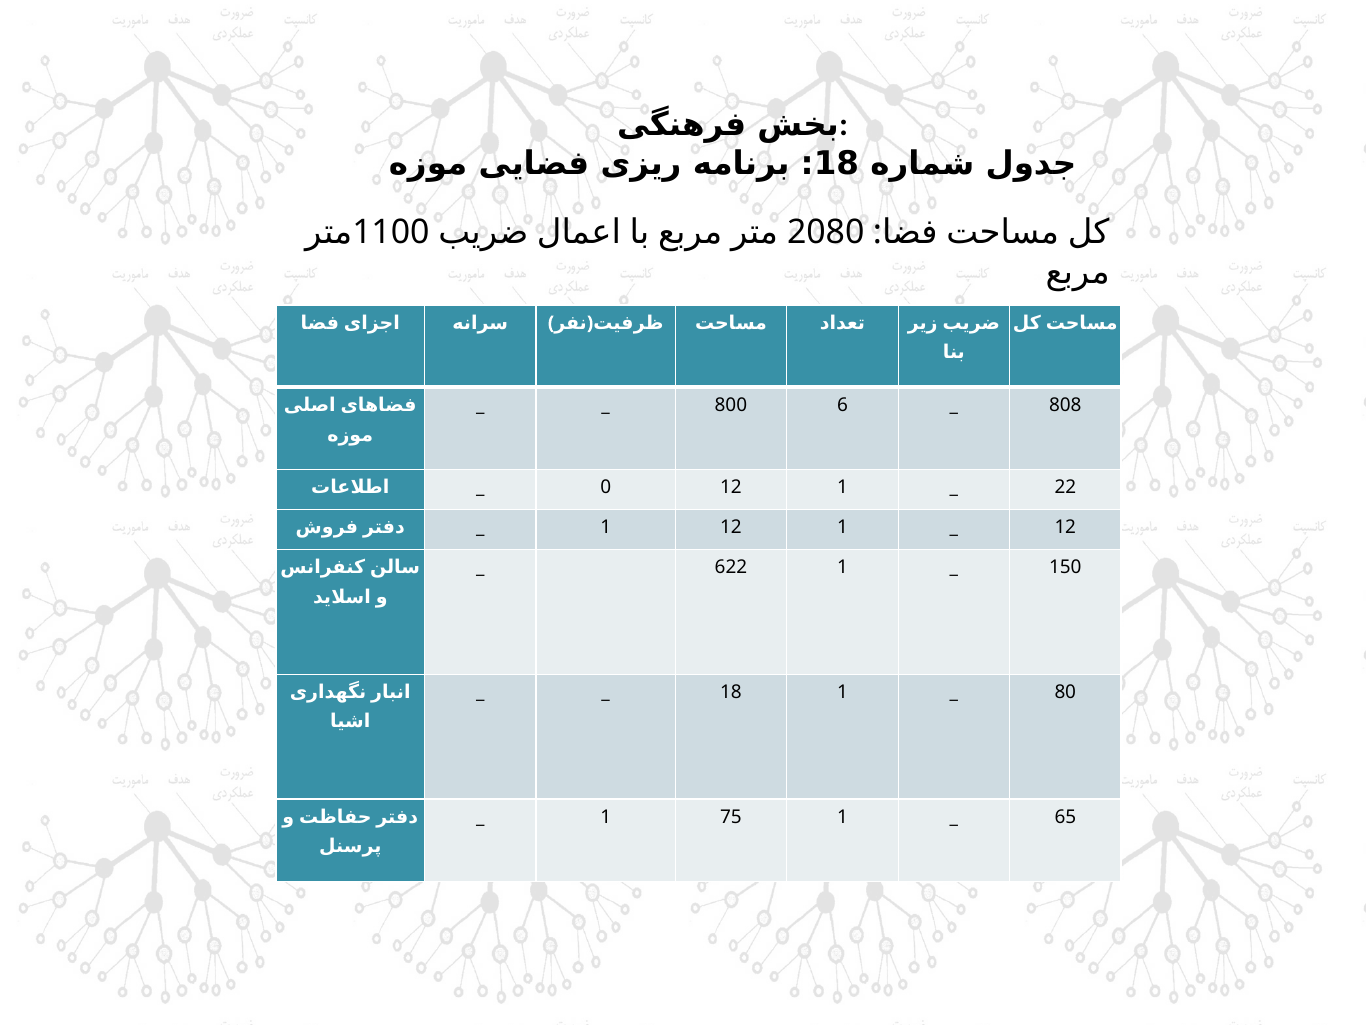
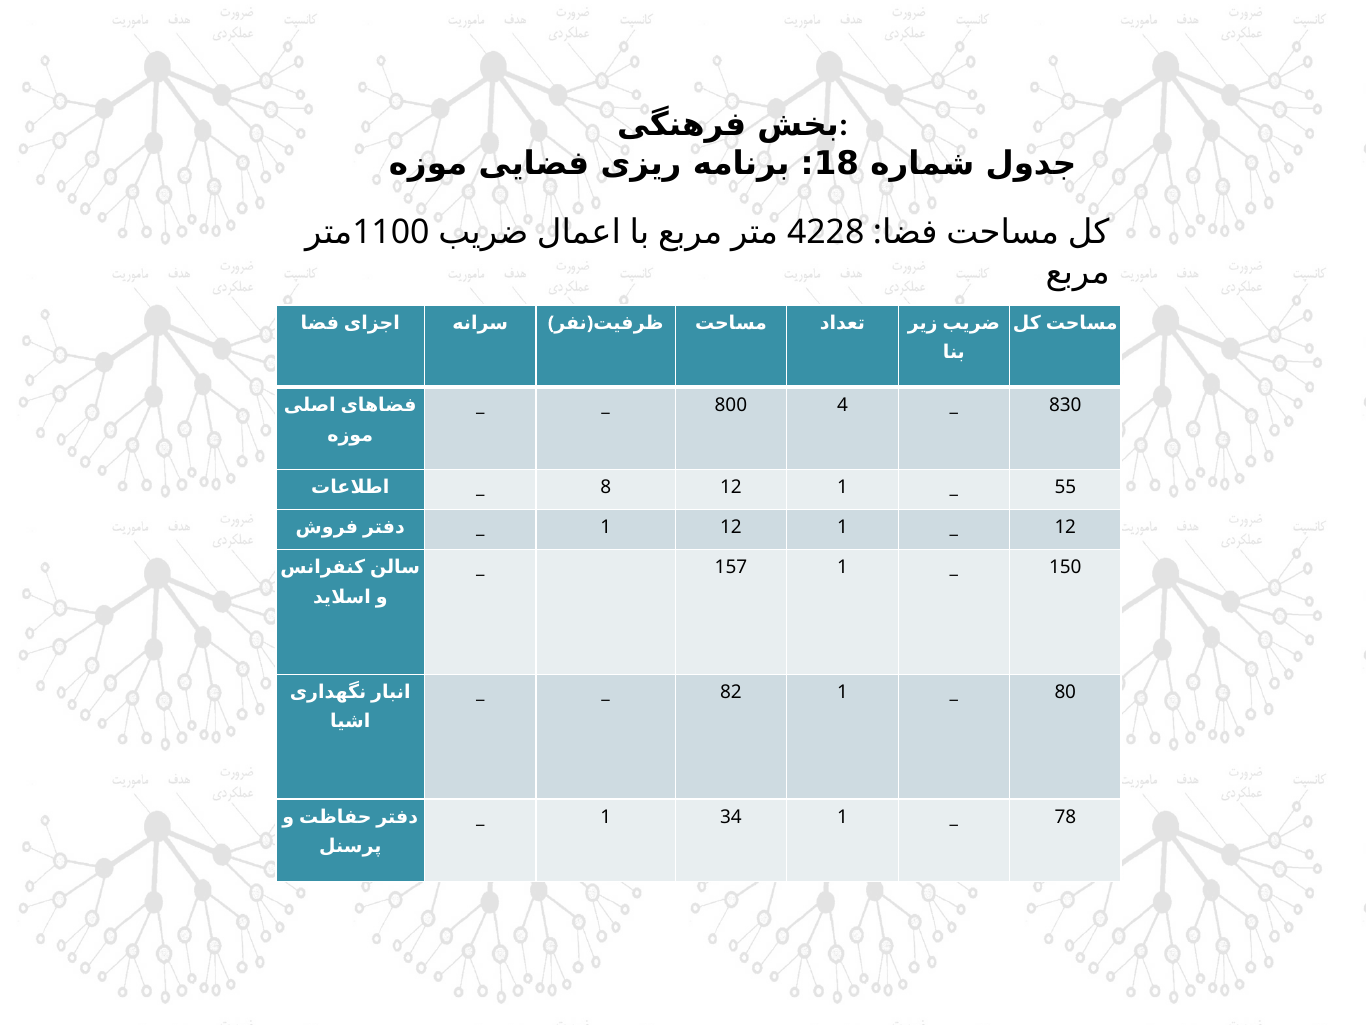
2080: 2080 -> 4228 (826, 232)
6: 6 -> 4 (843, 405)
808: 808 -> 830 (1065, 405)
0: 0 -> 8 (606, 487)
22: 22 -> 55 (1065, 487)
622: 622 -> 157 (731, 567)
18: 18 -> 82 (731, 692)
75: 75 -> 34 (731, 817)
65: 65 -> 78 (1065, 817)
